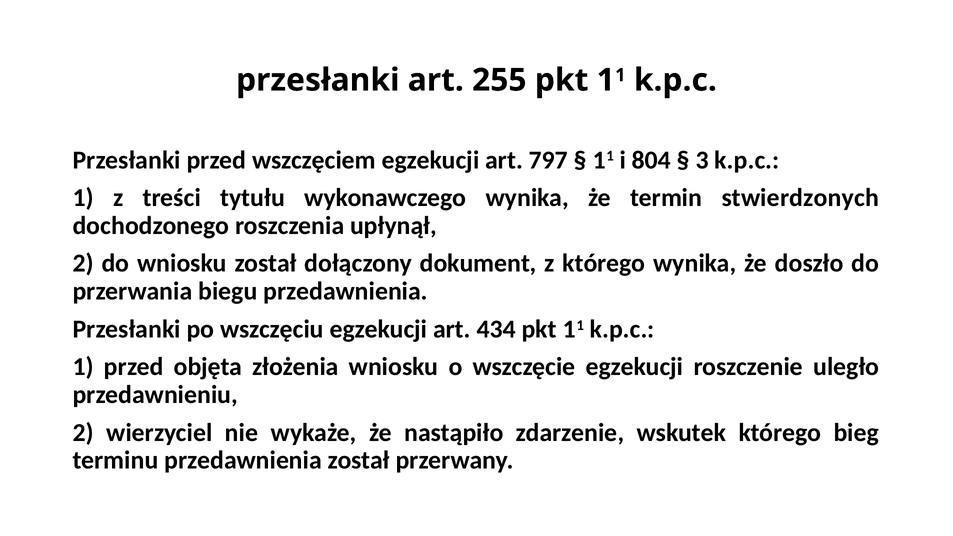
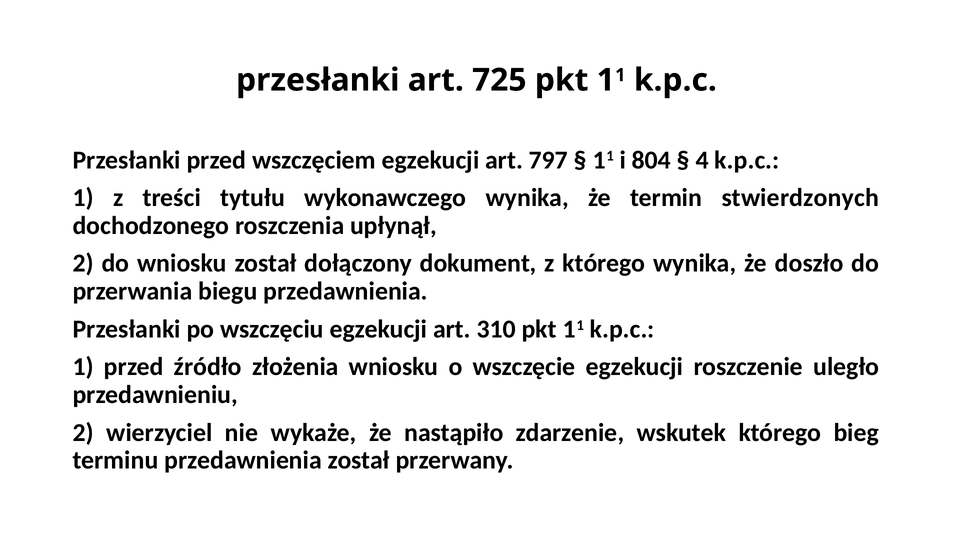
255: 255 -> 725 (499, 80)
3: 3 -> 4 (702, 160)
434: 434 -> 310 (496, 329)
objęta: objęta -> źródło (208, 367)
